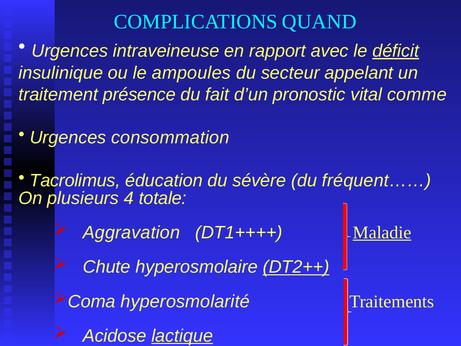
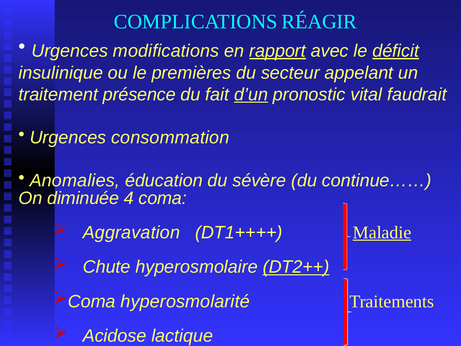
QUAND: QUAND -> RÉAGIR (319, 22)
intraveineuse: intraveineuse -> modifications (166, 51)
rapport underline: none -> present (278, 51)
ampoules: ampoules -> premières (191, 73)
d’un underline: none -> present (251, 94)
comme: comme -> faudrait (417, 94)
Tacrolimus: Tacrolimus -> Anomalies (75, 181)
fréquent……: fréquent…… -> continue…… (377, 181)
plusieurs: plusieurs -> diminuée (83, 198)
totale: totale -> coma (163, 198)
lactique underline: present -> none (182, 336)
